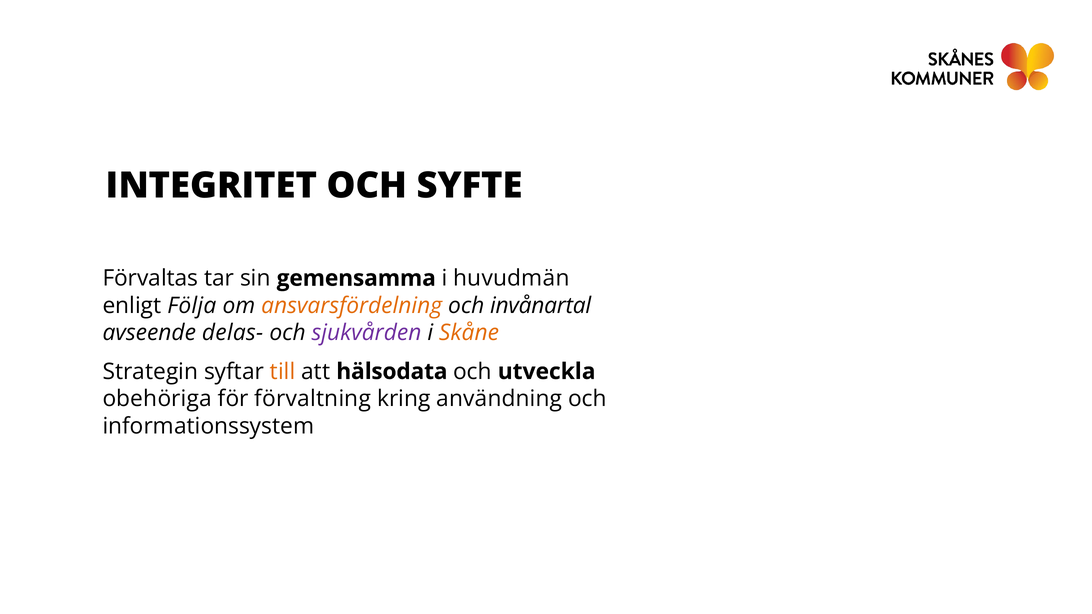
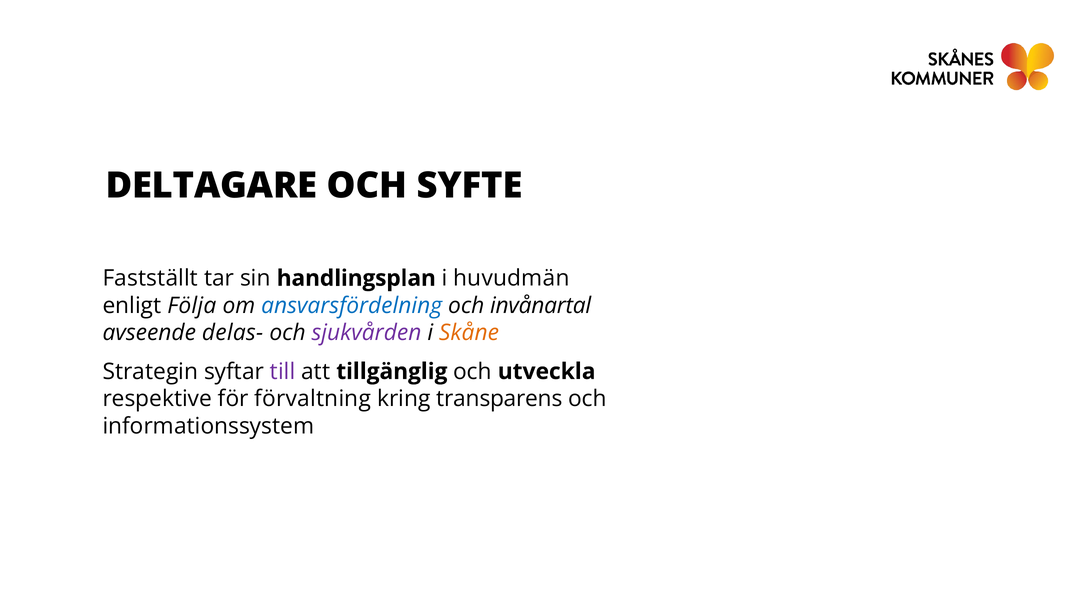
INTEGRITET: INTEGRITET -> DELTAGARE (212, 186)
Förvaltas: Förvaltas -> Fastställt (150, 278)
gemensamma: gemensamma -> handlingsplan (356, 278)
ansvarsfördelning colour: orange -> blue (352, 306)
till colour: orange -> purple (283, 372)
hälsodata: hälsodata -> tillgänglig (392, 372)
obehöriga: obehöriga -> respektive (157, 399)
användning: användning -> transparens (499, 399)
